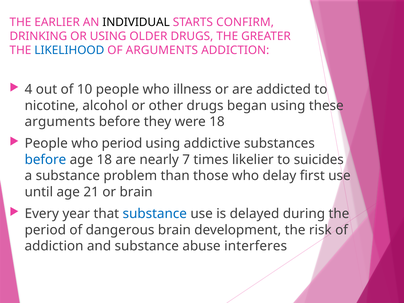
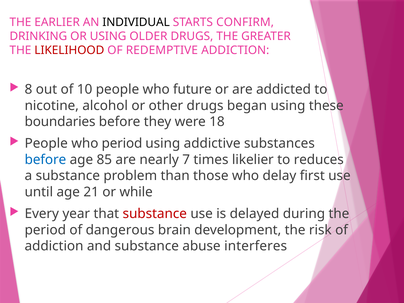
LIKELIHOOD colour: blue -> red (69, 50)
OF ARGUMENTS: ARGUMENTS -> REDEMPTIVE (162, 50)
4: 4 -> 8 (28, 89)
illness: illness -> future (192, 89)
arguments: arguments -> boundaries (60, 122)
age 18: 18 -> 85 (104, 160)
suicides: suicides -> reduces (319, 160)
or brain: brain -> while (136, 192)
substance colour: blue -> red (155, 214)
